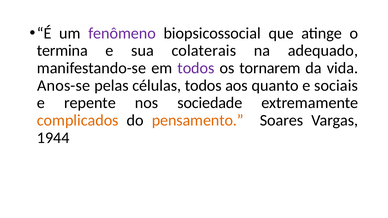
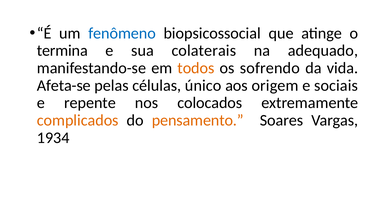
fenômeno colour: purple -> blue (122, 33)
todos colour: purple -> orange (196, 68)
tornarem: tornarem -> sofrendo (270, 68)
Anos-se: Anos-se -> Afeta-se (64, 86)
células todos: todos -> único (203, 86)
quanto: quanto -> origem (275, 86)
sociedade: sociedade -> colocados (210, 103)
1944: 1944 -> 1934 (53, 138)
